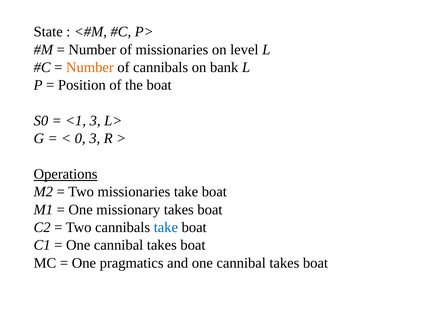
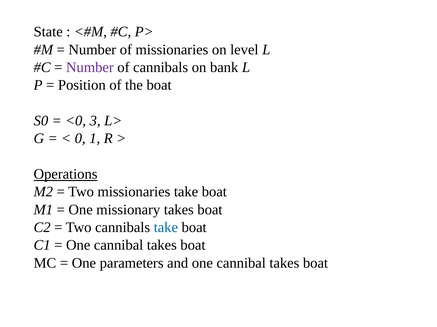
Number colour: orange -> purple (90, 67)
<1: <1 -> <0 (76, 121)
0 3: 3 -> 1 (95, 139)
pragmatics: pragmatics -> parameters (132, 264)
